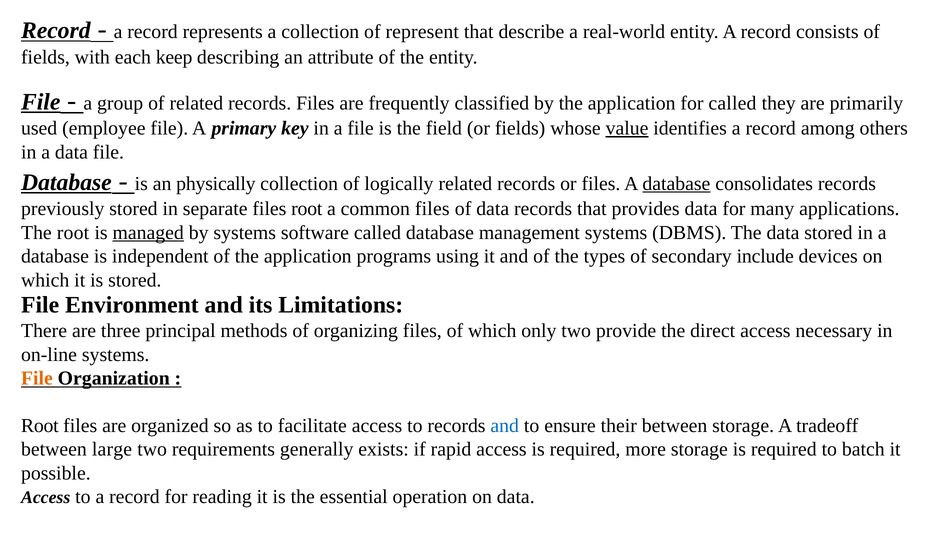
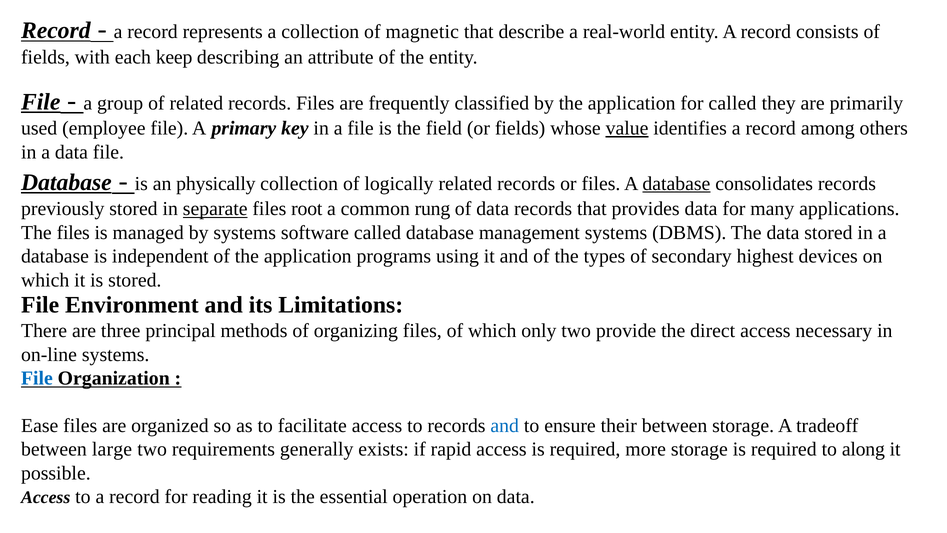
represent: represent -> magnetic (422, 32)
separate underline: none -> present (215, 209)
common files: files -> rung (432, 209)
The root: root -> files (73, 232)
managed underline: present -> none (148, 232)
include: include -> highest (765, 256)
File colour: orange -> blue (37, 378)
Root: Root -> Ease (40, 425)
batch: batch -> along (863, 449)
